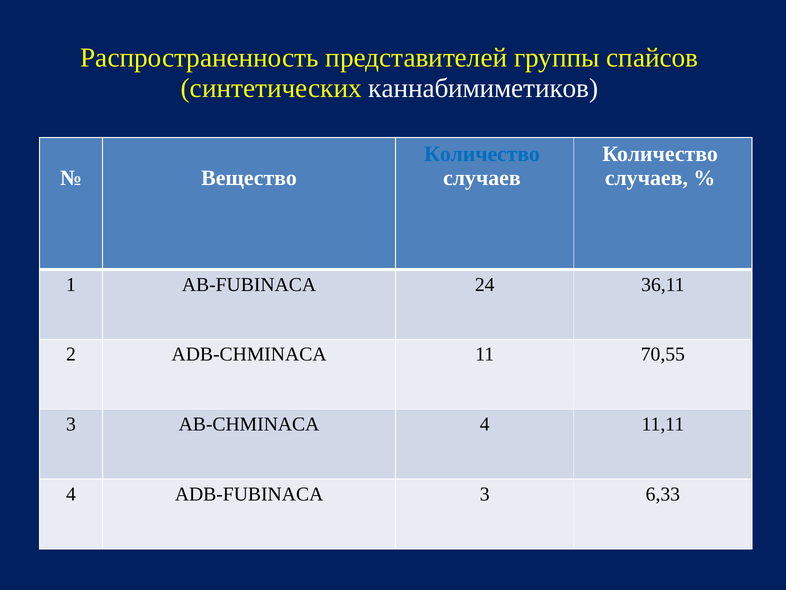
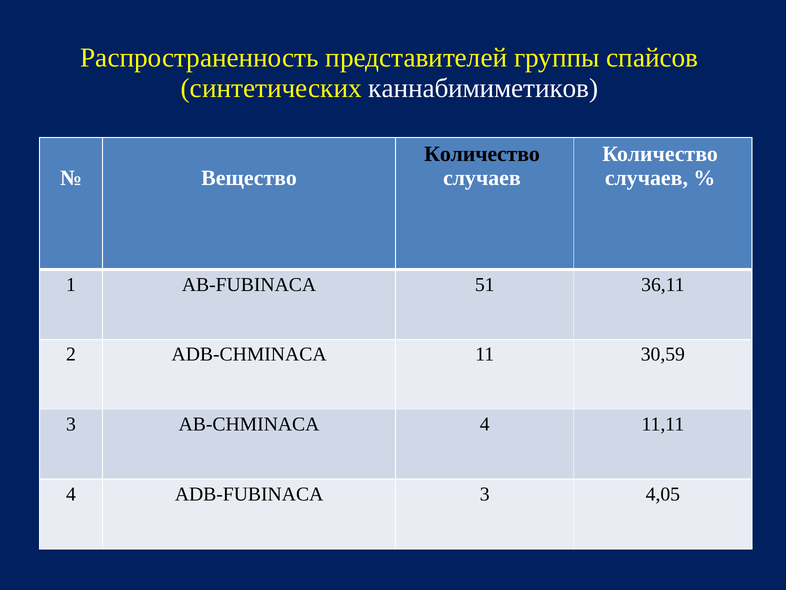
Количество colour: blue -> black (482, 154)
24: 24 -> 51 (485, 284)
70,55: 70,55 -> 30,59 (663, 354)
6,33: 6,33 -> 4,05 (663, 494)
